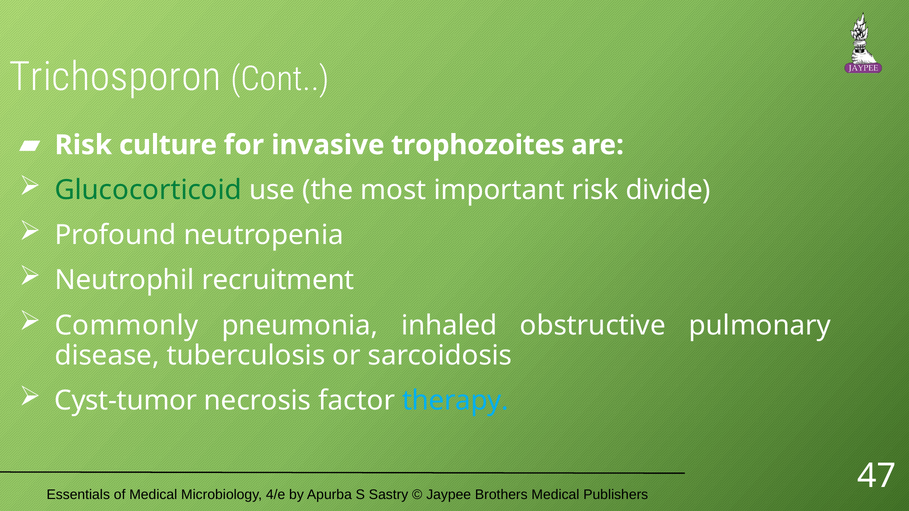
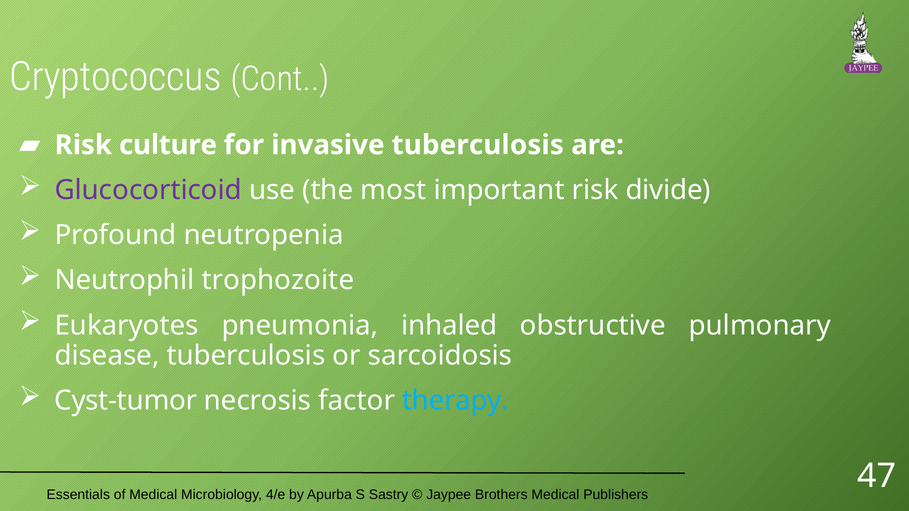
Trichosporon: Trichosporon -> Cryptococcus (115, 77)
invasive trophozoites: trophozoites -> tuberculosis (478, 145)
Glucocorticoid colour: green -> purple (148, 190)
recruitment: recruitment -> trophozoite (278, 280)
Commonly: Commonly -> Eukaryotes (127, 326)
